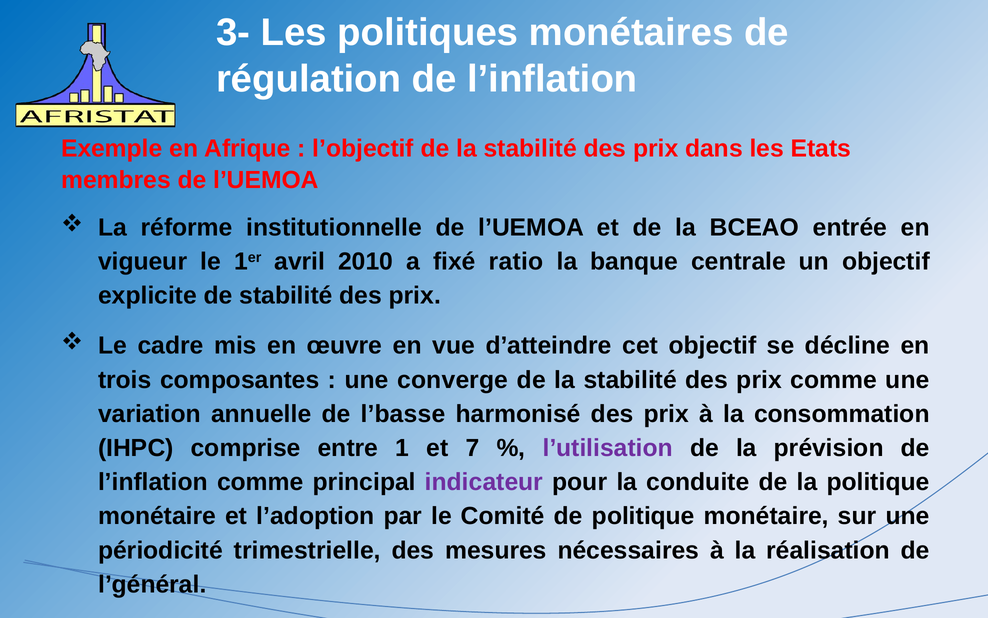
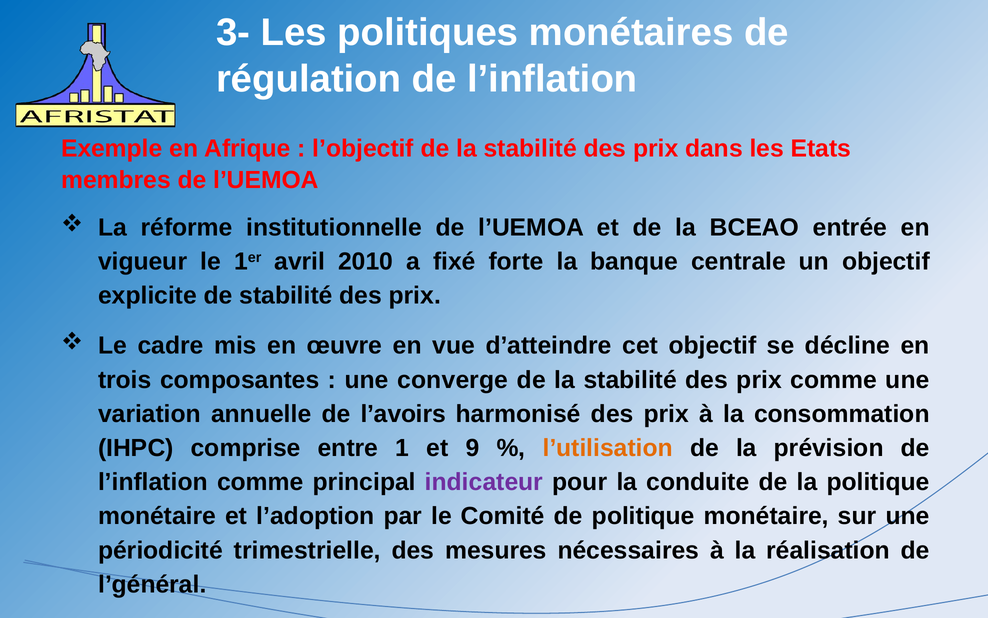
ratio: ratio -> forte (516, 261)
l’basse: l’basse -> l’avoirs (403, 414)
7: 7 -> 9 (472, 448)
l’utilisation colour: purple -> orange (608, 448)
